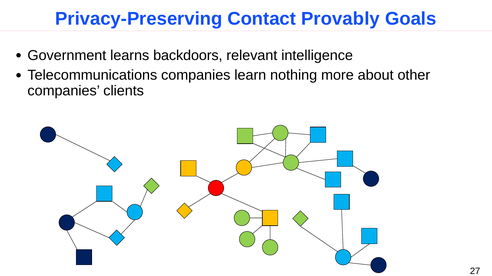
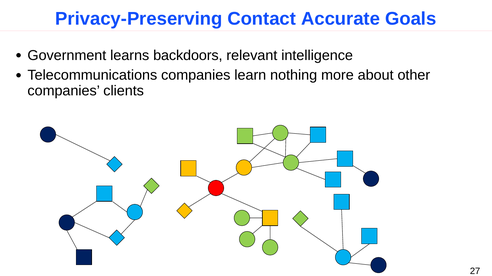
Provably: Provably -> Accurate (341, 19)
